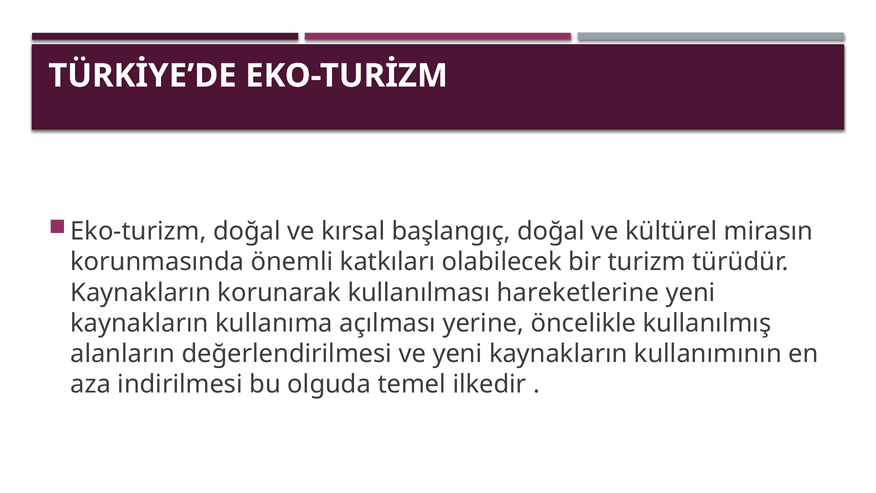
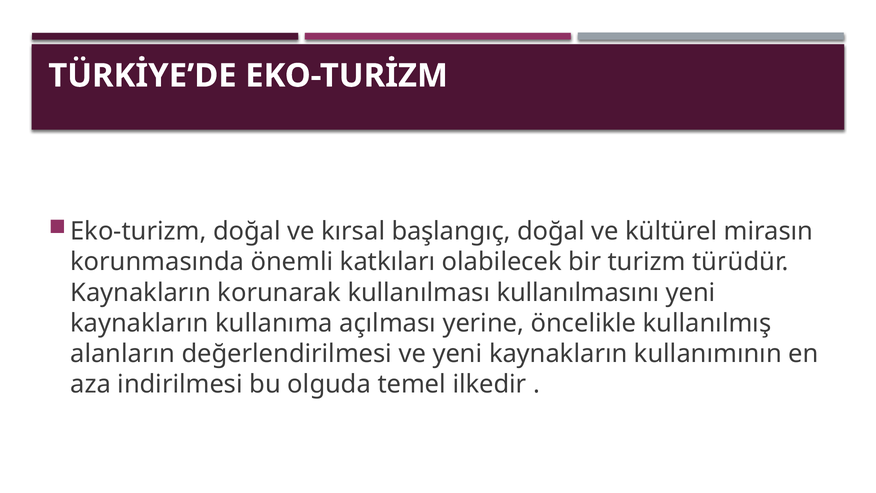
hareketlerine: hareketlerine -> kullanılmasını (578, 292)
